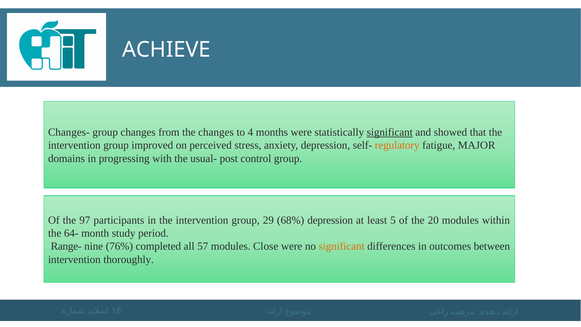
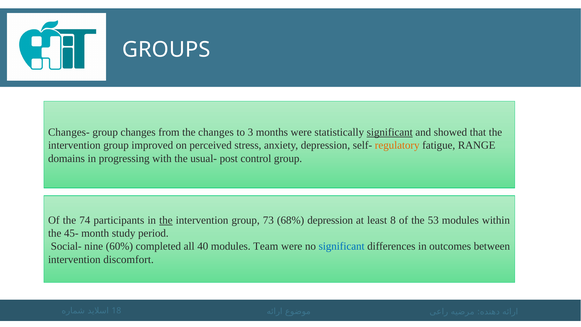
ACHIEVE: ACHIEVE -> GROUPS (166, 50)
4: 4 -> 3 (250, 132)
MAJOR: MAJOR -> RANGE (477, 145)
97: 97 -> 74 (85, 220)
the underline: none -> present (166, 220)
29: 29 -> 73 (268, 220)
5: 5 -> 8 (393, 220)
20: 20 -> 53 (433, 220)
64-: 64- -> 45- (71, 233)
Range-: Range- -> Social- (66, 246)
76%: 76% -> 60% (119, 246)
57: 57 -> 40 (203, 246)
Close: Close -> Team (266, 246)
significant colour: orange -> blue (342, 246)
thoroughly: thoroughly -> discomfort (129, 259)
